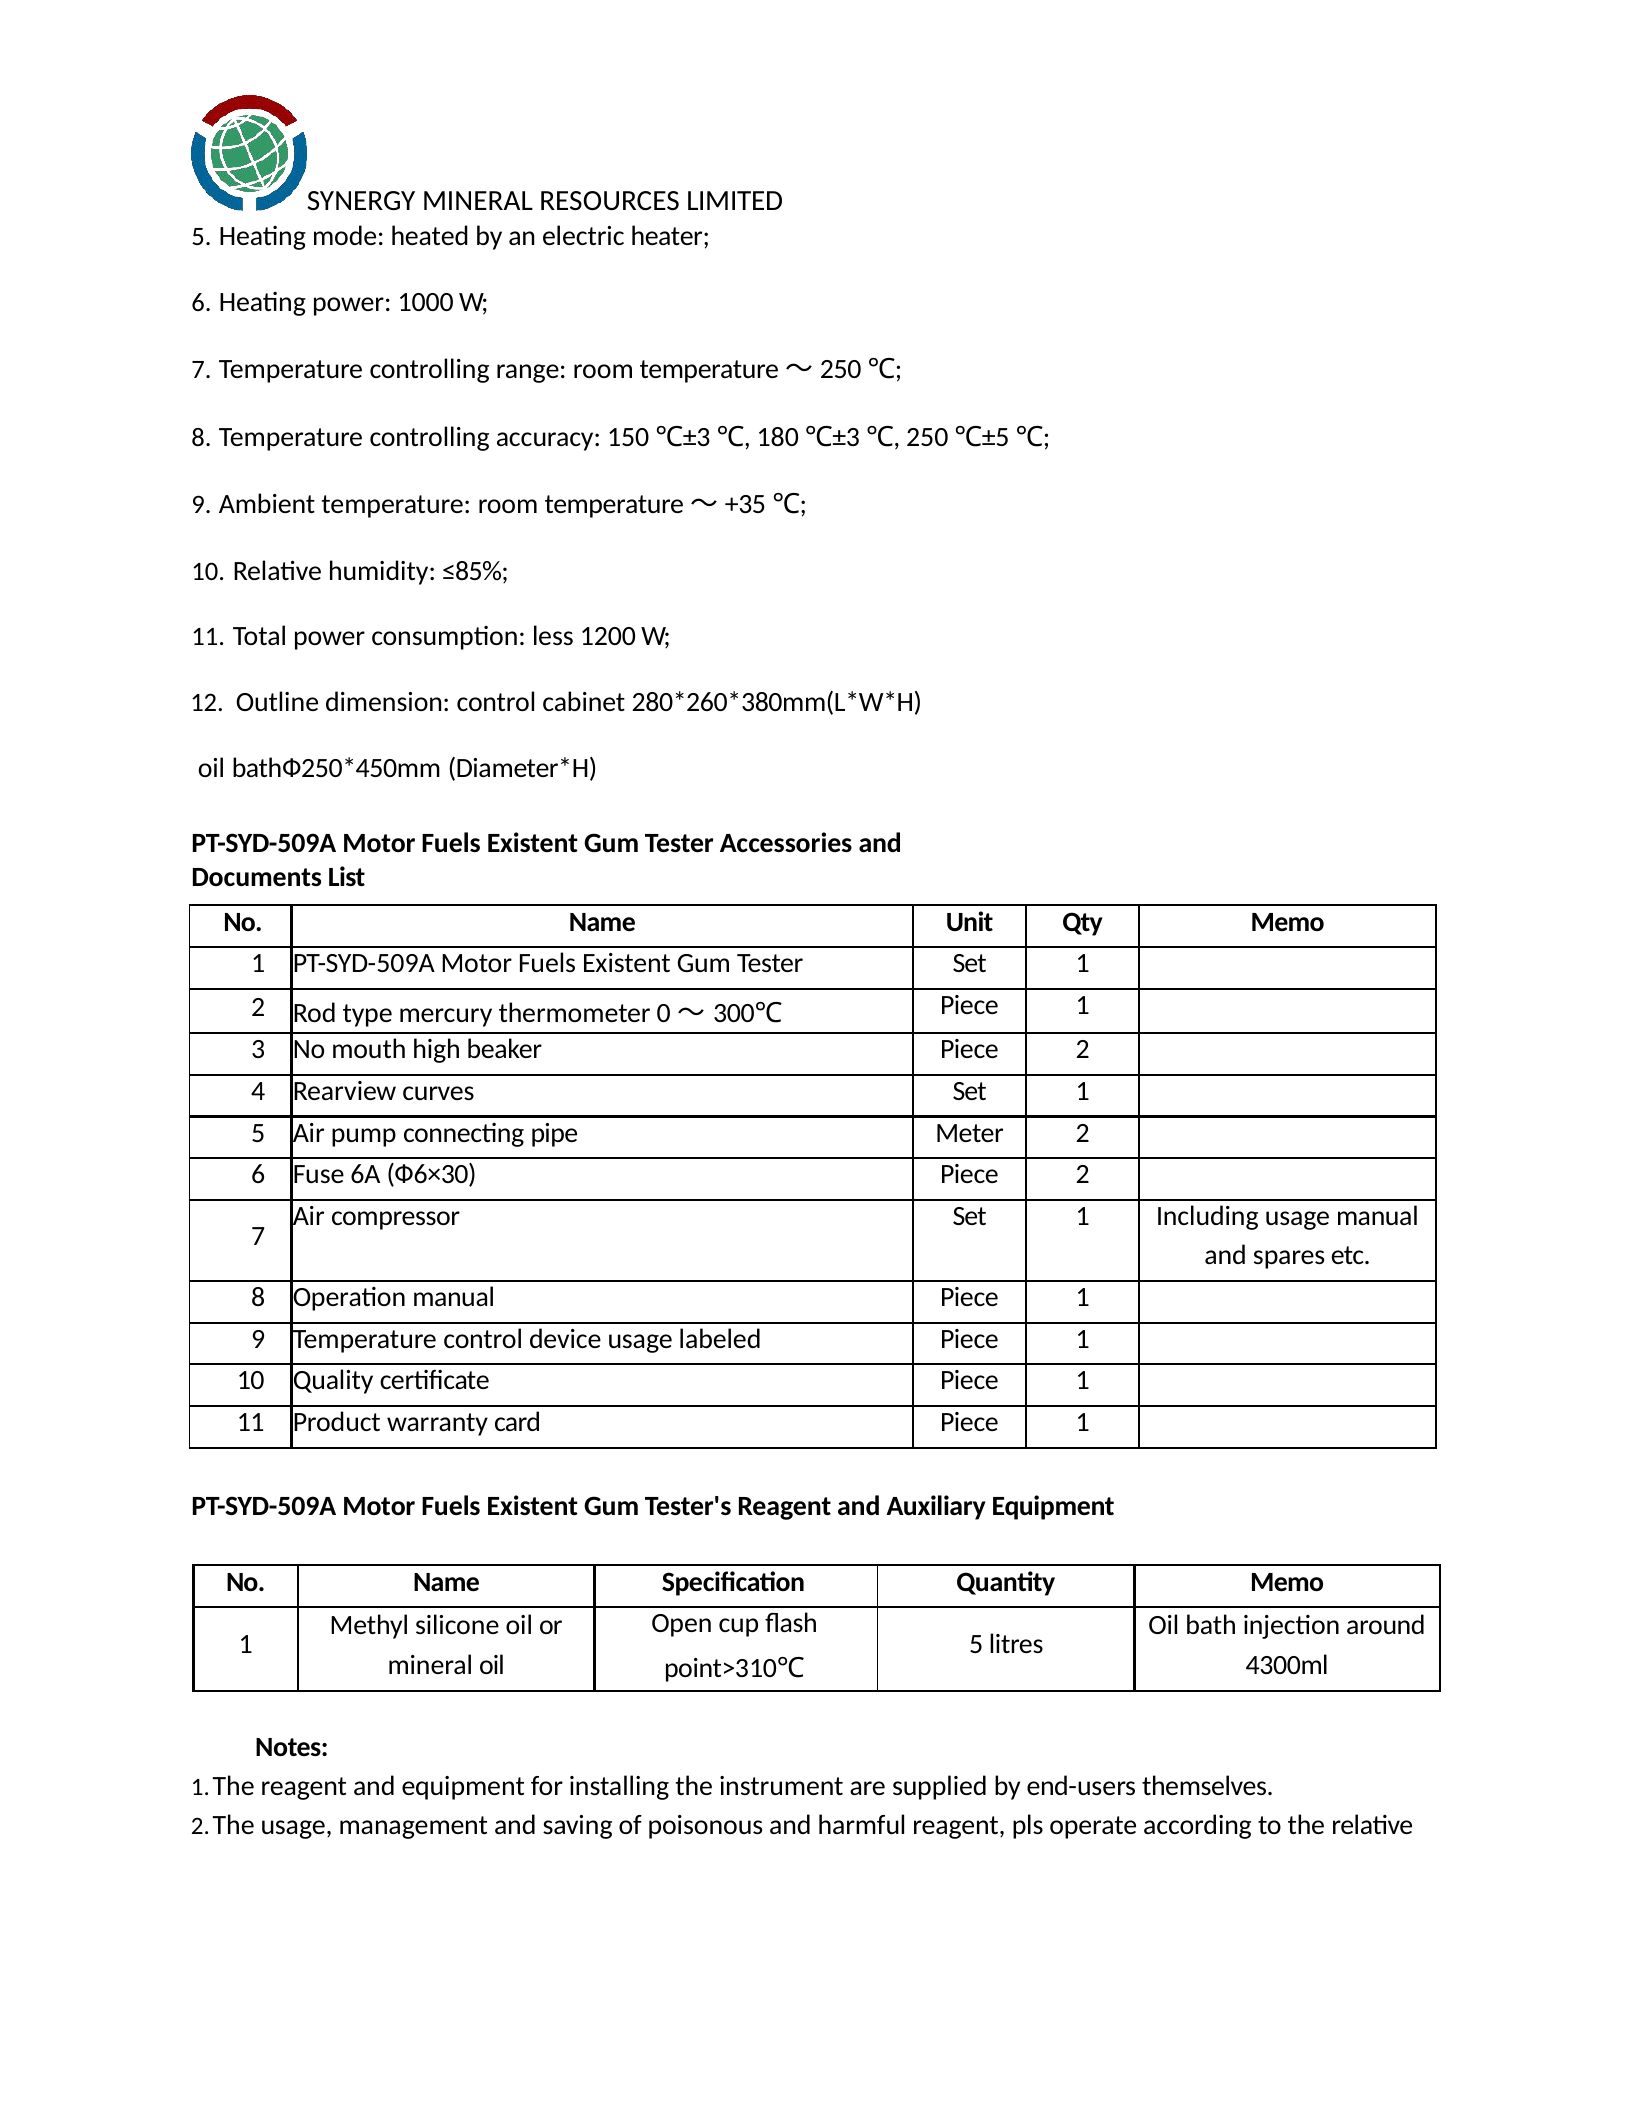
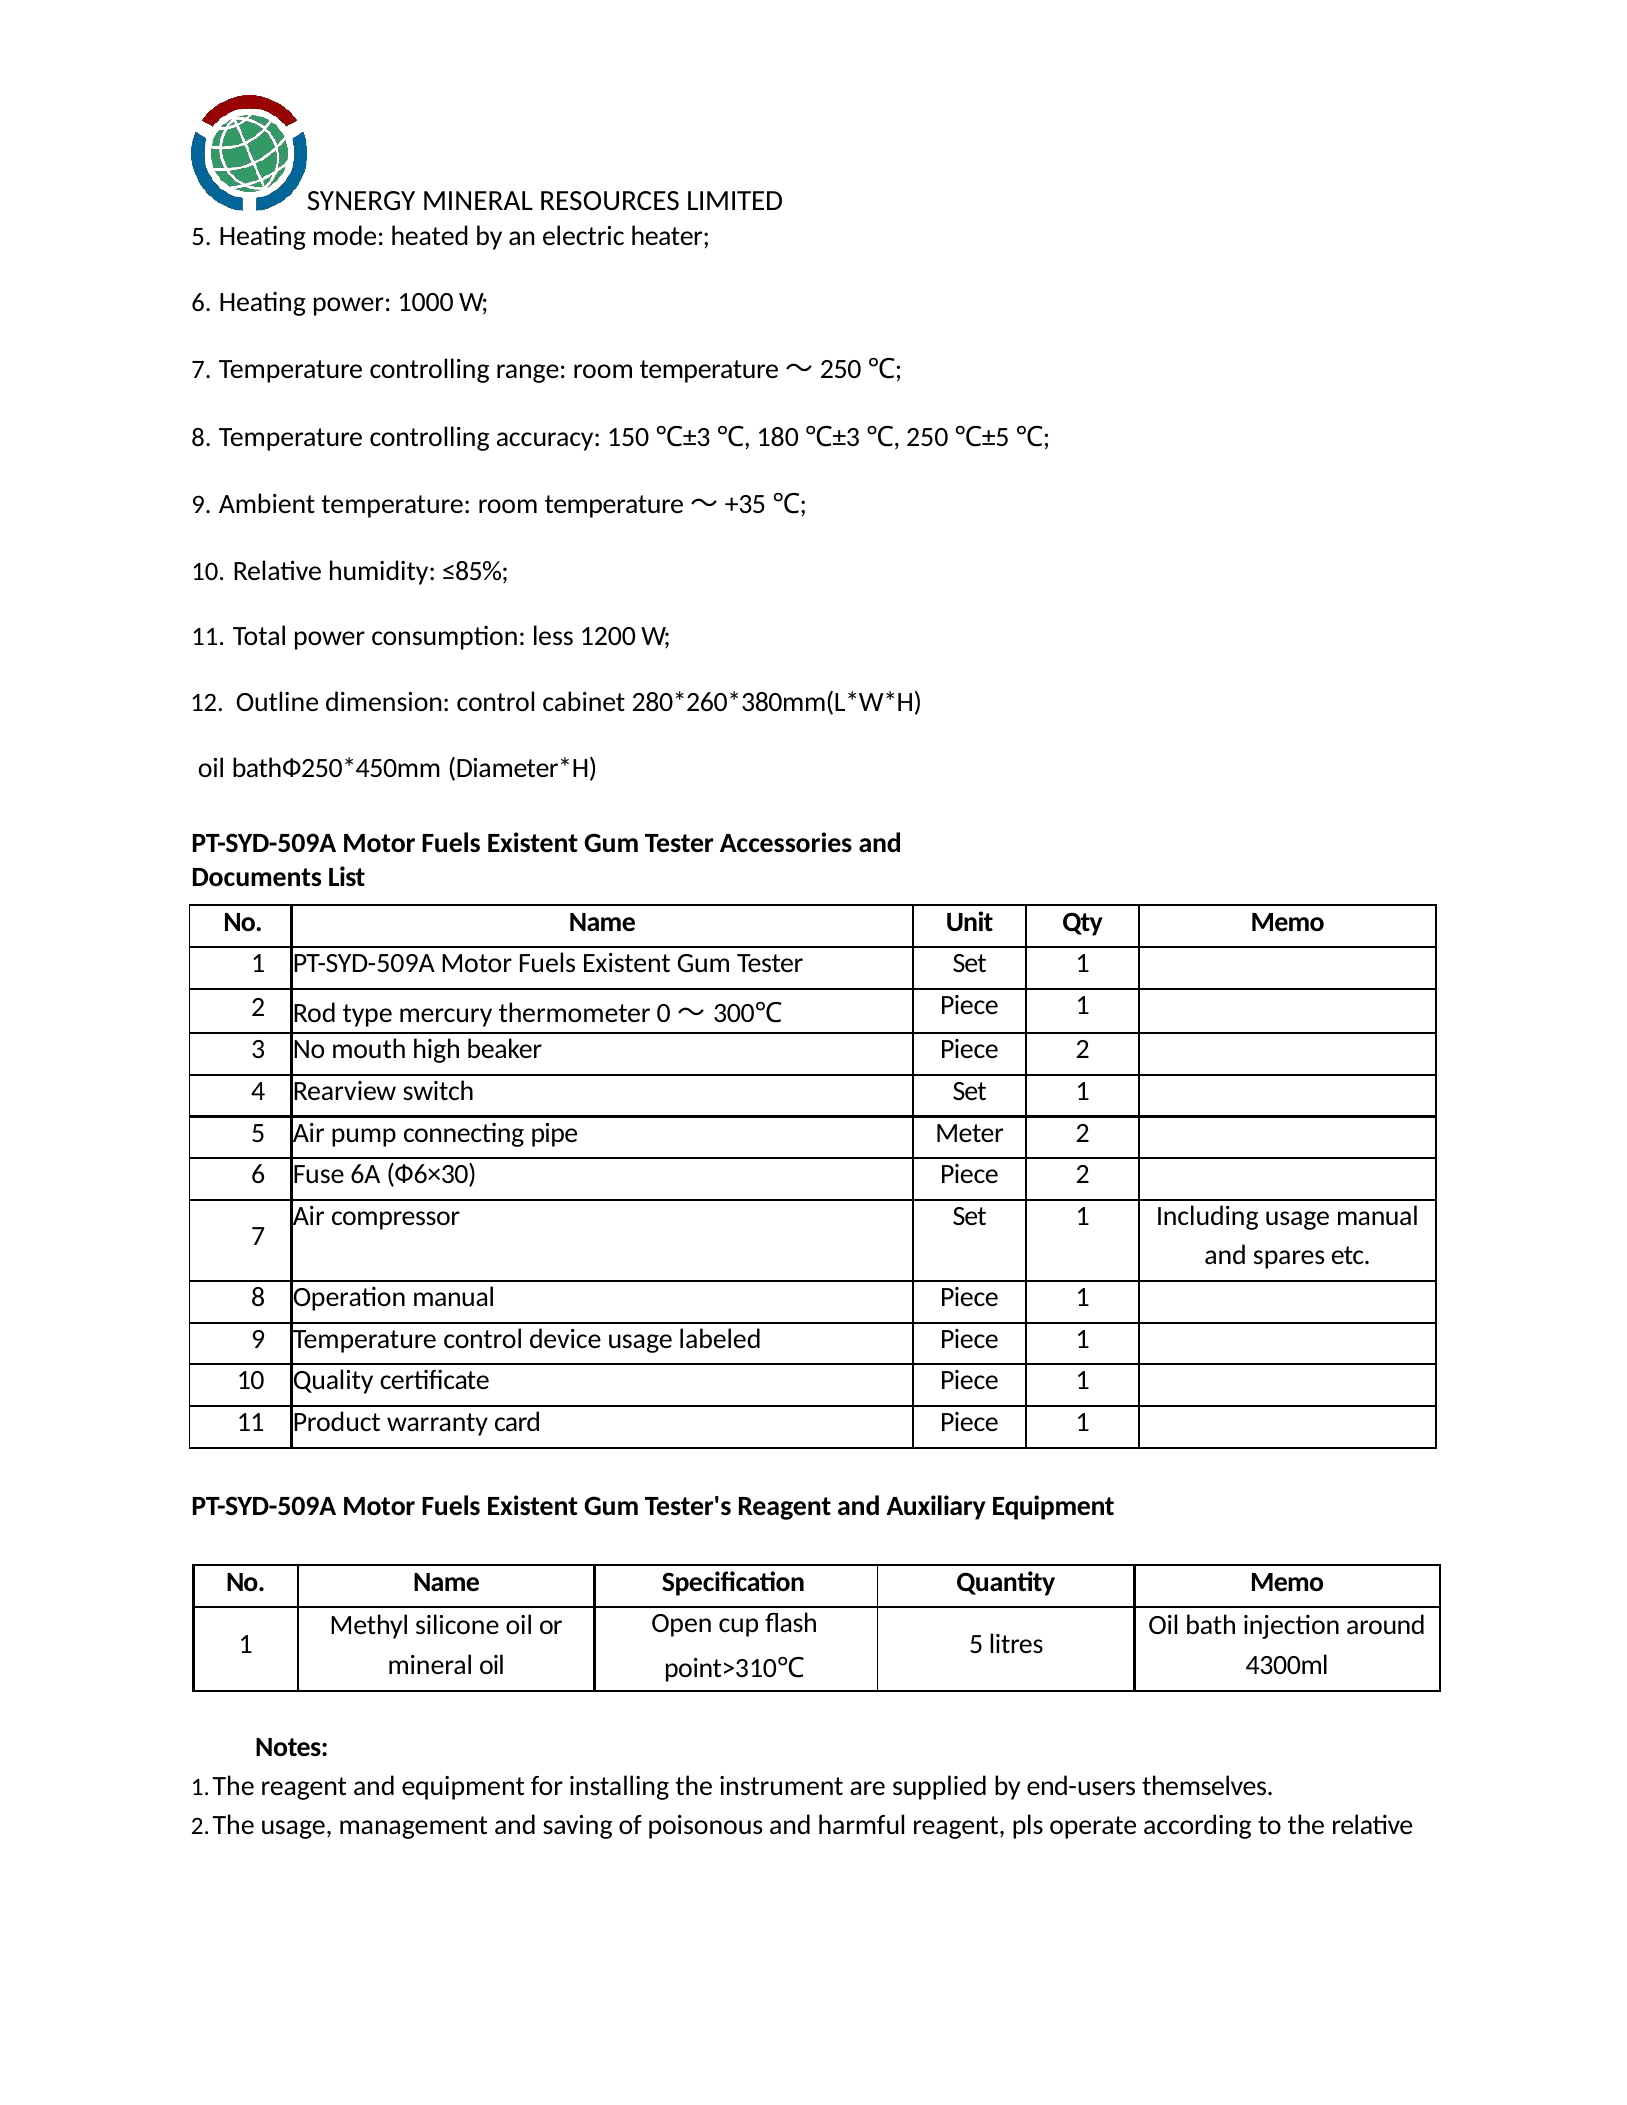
curves: curves -> switch (438, 1091)
